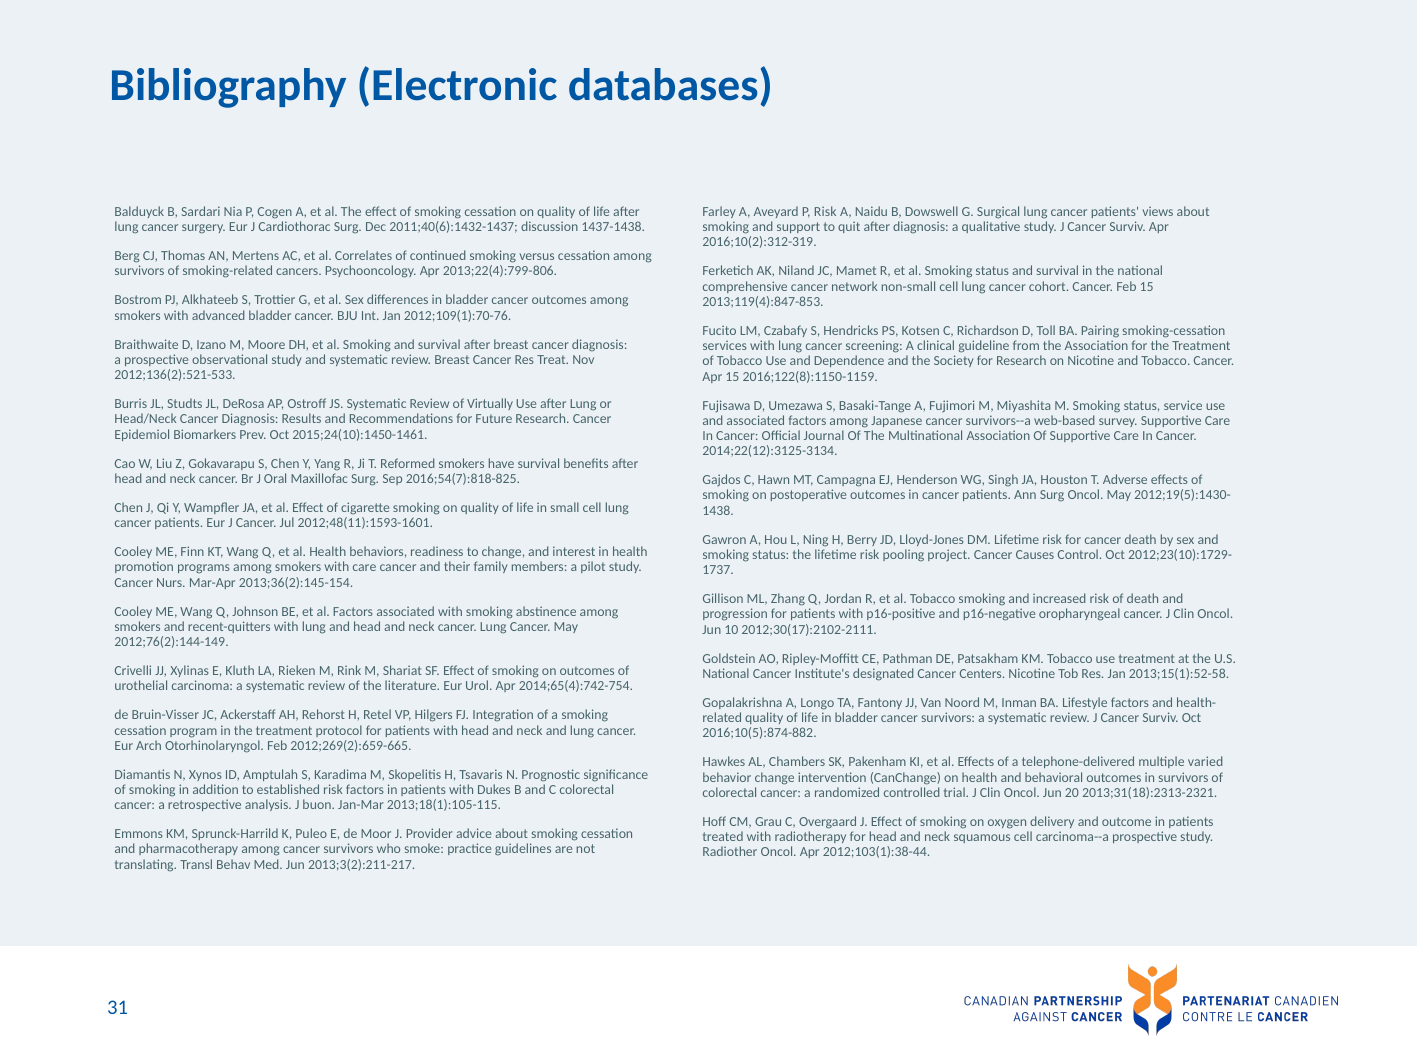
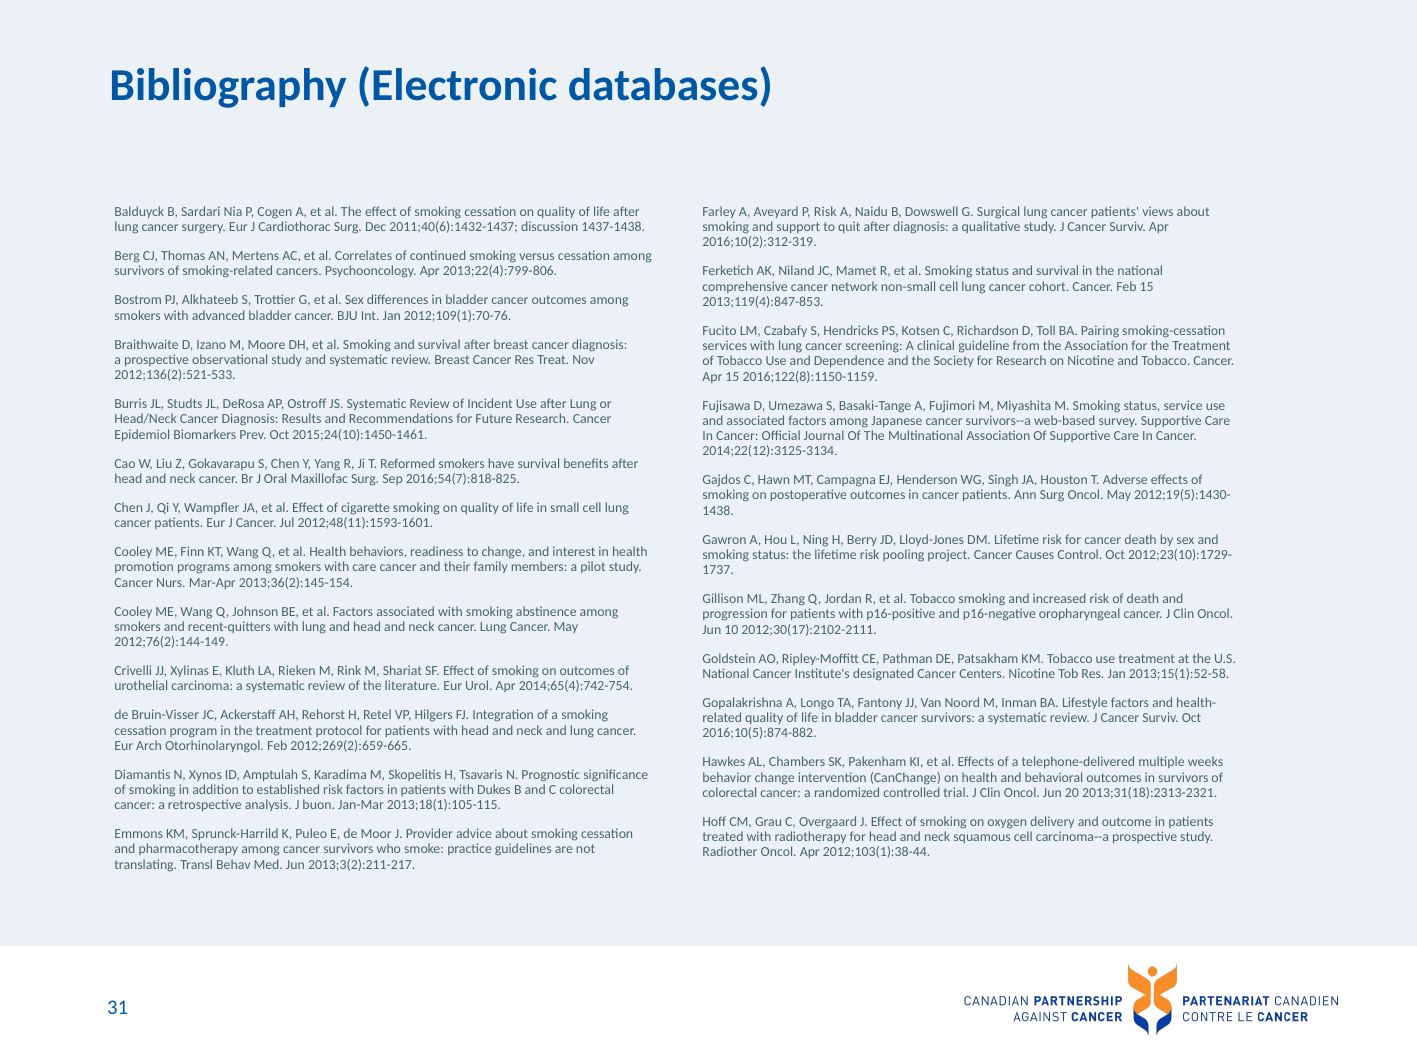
Virtually: Virtually -> Incident (490, 404)
varied: varied -> weeks (1206, 763)
